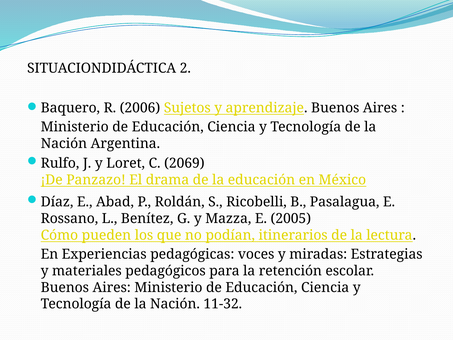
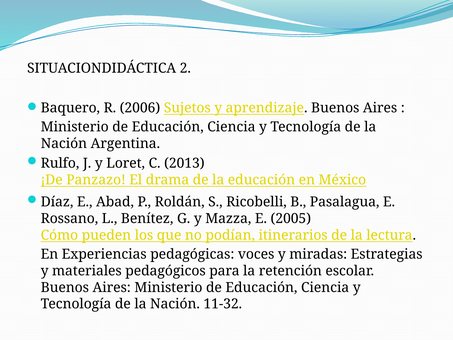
2069: 2069 -> 2013 (184, 163)
